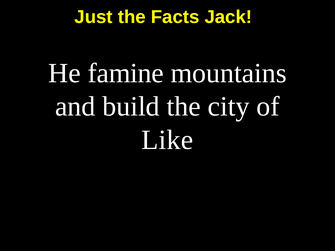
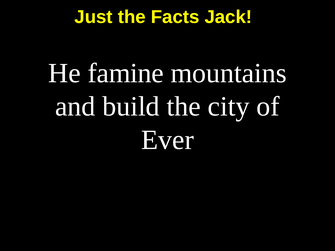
Like: Like -> Ever (167, 140)
